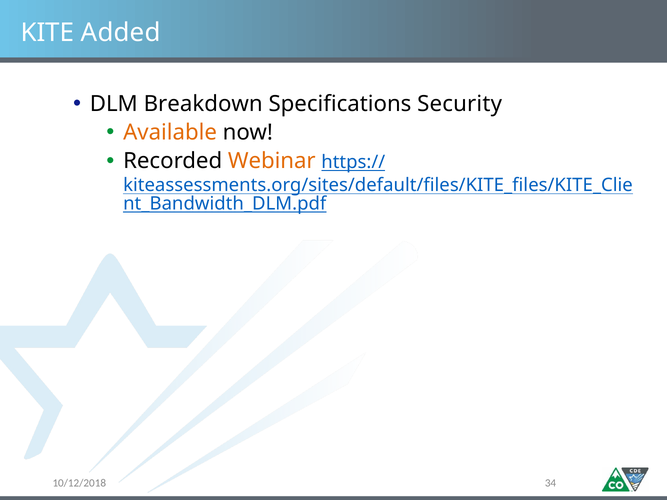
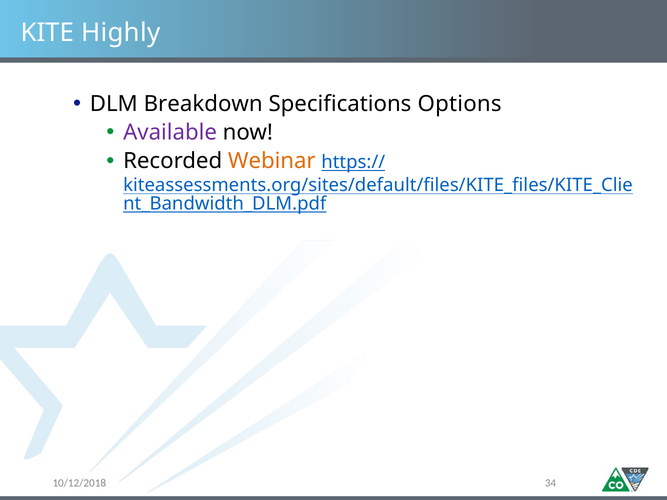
Added: Added -> Highly (121, 33)
Security: Security -> Options (460, 104)
Available colour: orange -> purple (170, 133)
